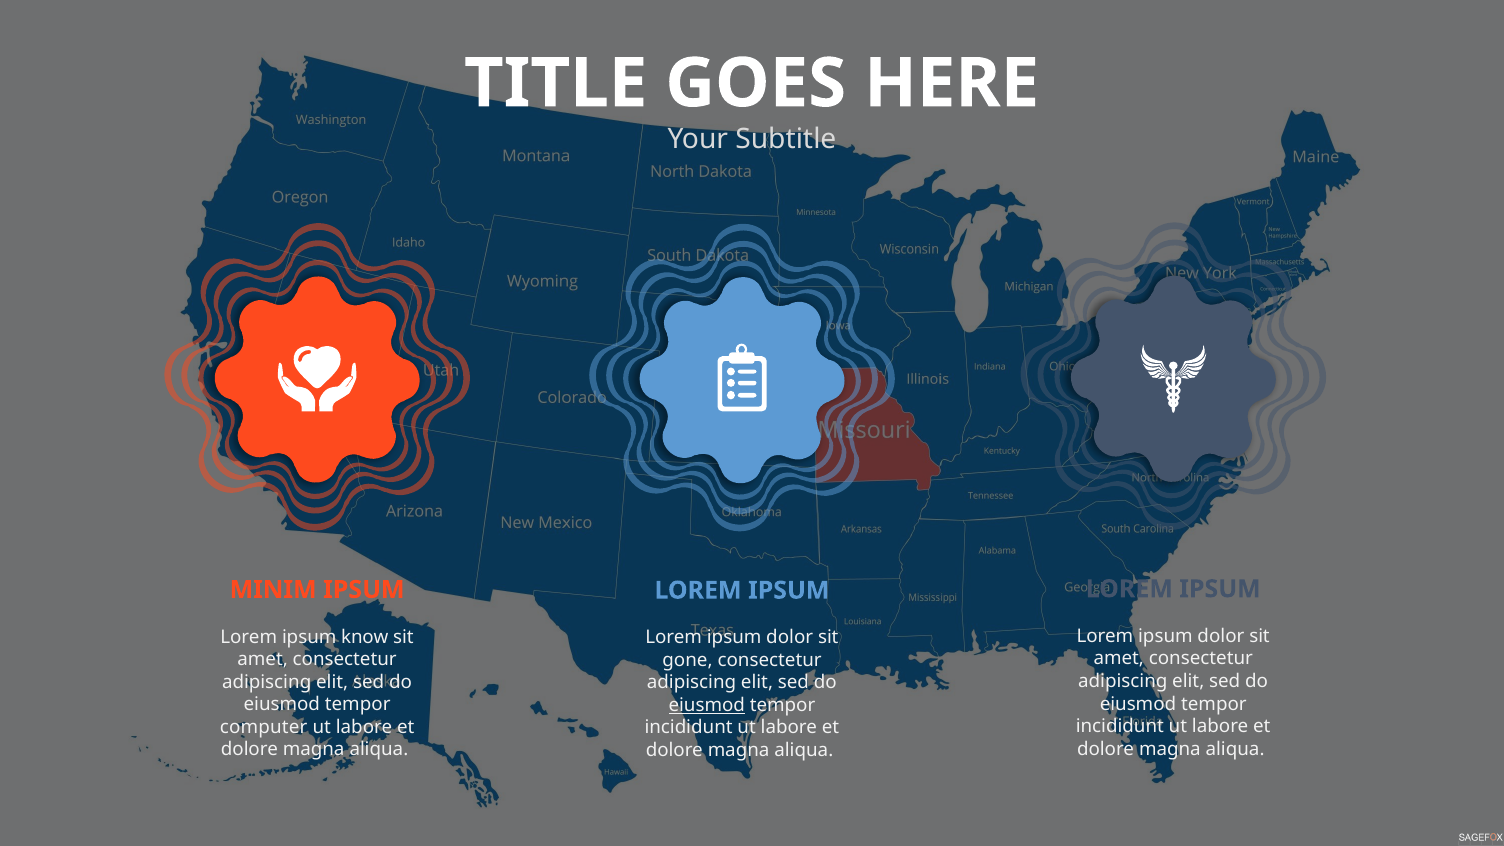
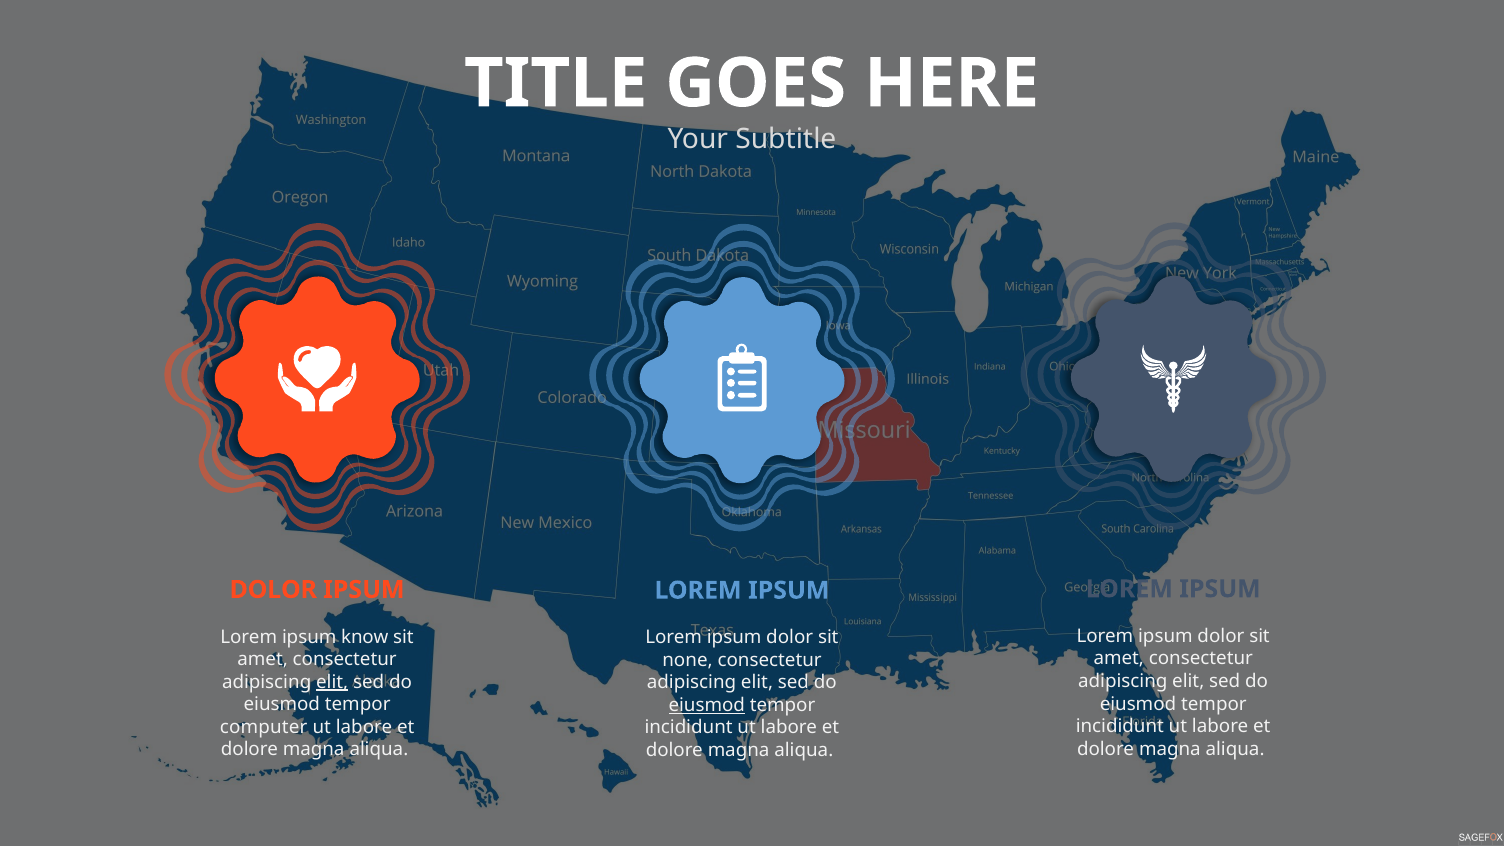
MINIM: MINIM -> DOLOR (273, 590)
gone: gone -> none (687, 660)
elit underline: none -> present (332, 682)
